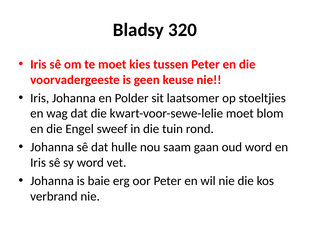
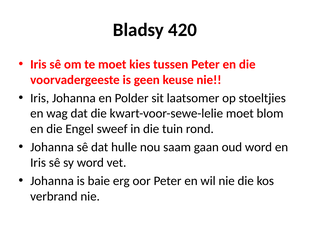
320: 320 -> 420 (183, 30)
